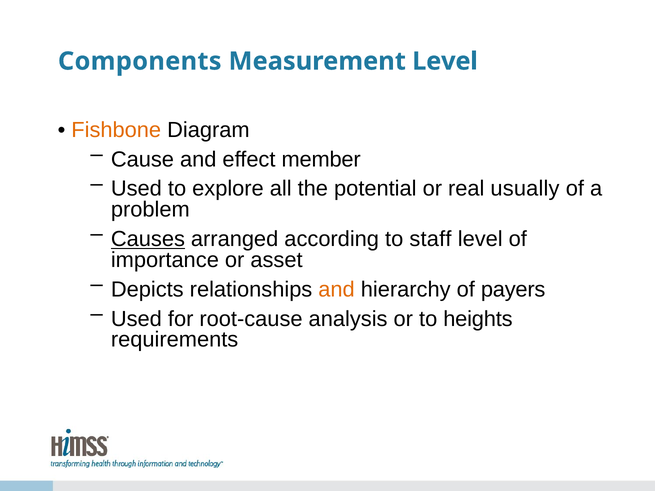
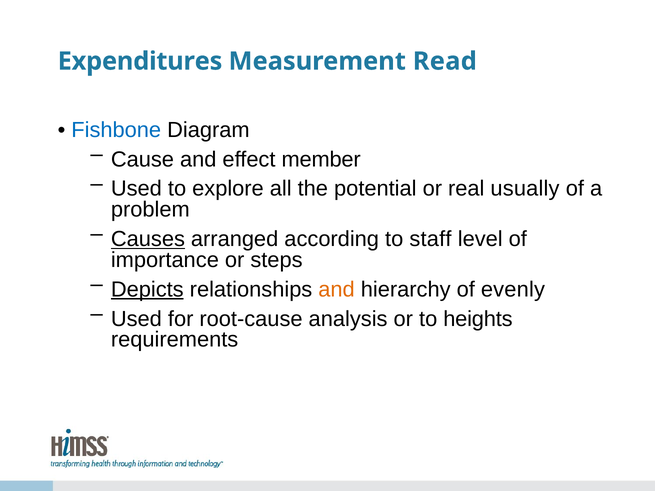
Components: Components -> Expenditures (140, 61)
Measurement Level: Level -> Read (445, 61)
Fishbone colour: orange -> blue (116, 130)
asset: asset -> steps (276, 260)
Depicts underline: none -> present (147, 290)
payers: payers -> evenly (513, 290)
